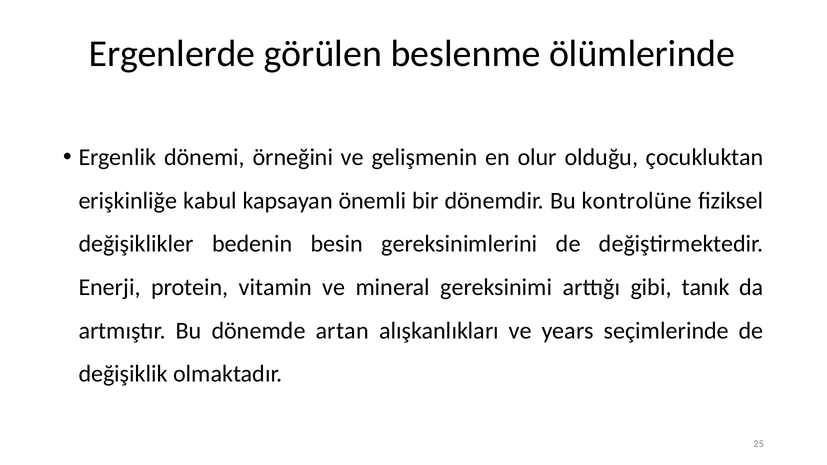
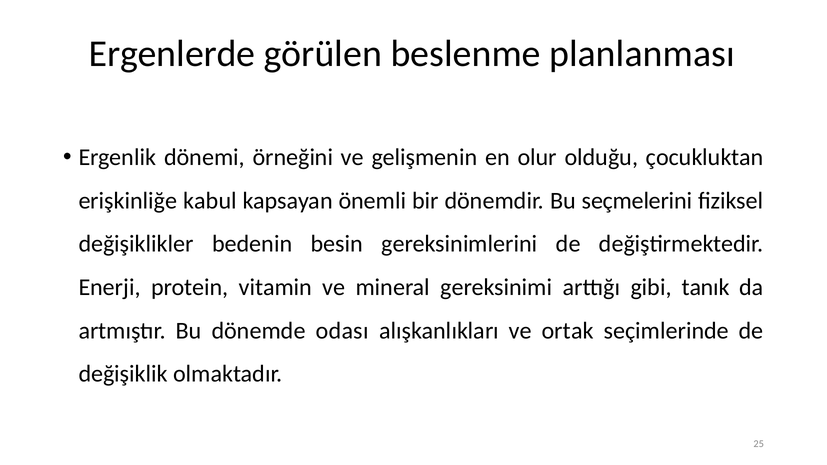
ölümlerinde: ölümlerinde -> planlanması (642, 54)
kontrolüne: kontrolüne -> seçmelerini (637, 201)
artan: artan -> odası (342, 331)
years: years -> ortak (568, 331)
